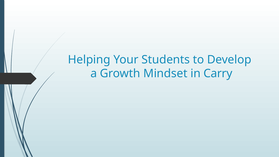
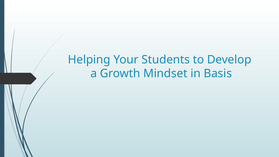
Carry: Carry -> Basis (218, 74)
